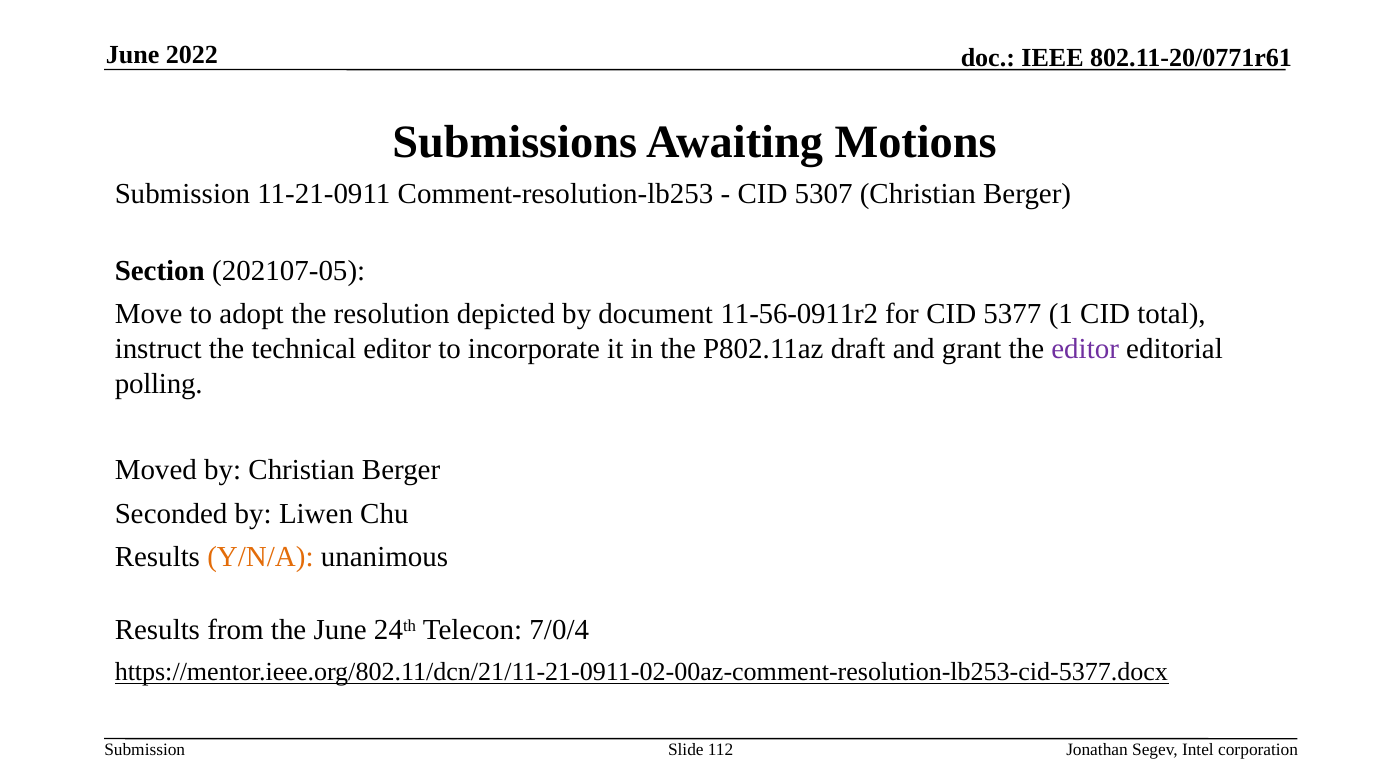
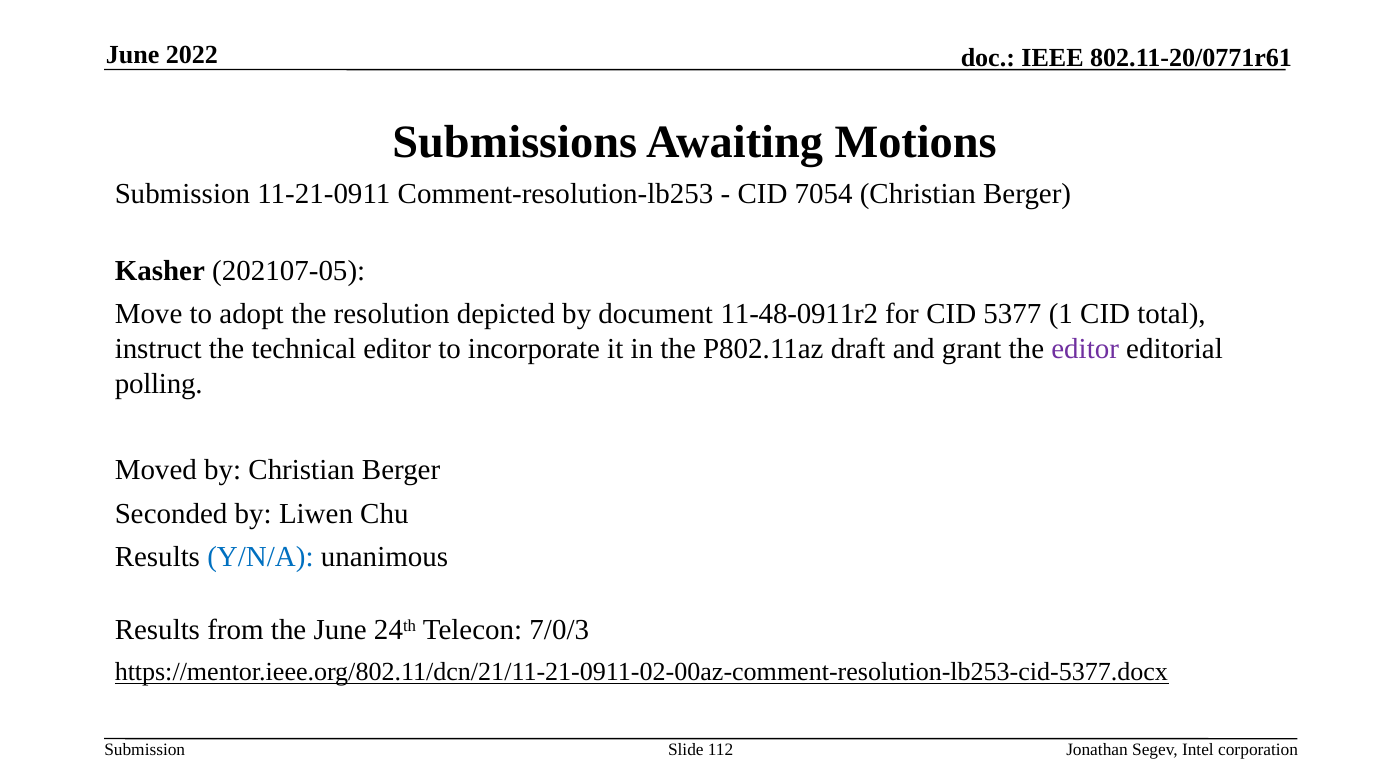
5307: 5307 -> 7054 (824, 194)
Section: Section -> Kasher (160, 270)
11-56-0911r2: 11-56-0911r2 -> 11-48-0911r2 (799, 314)
Y/N/A colour: orange -> blue (260, 557)
7/0/4: 7/0/4 -> 7/0/3 (559, 630)
